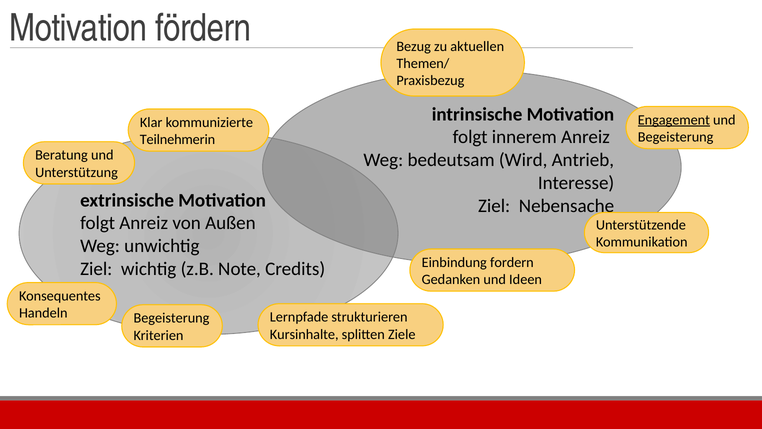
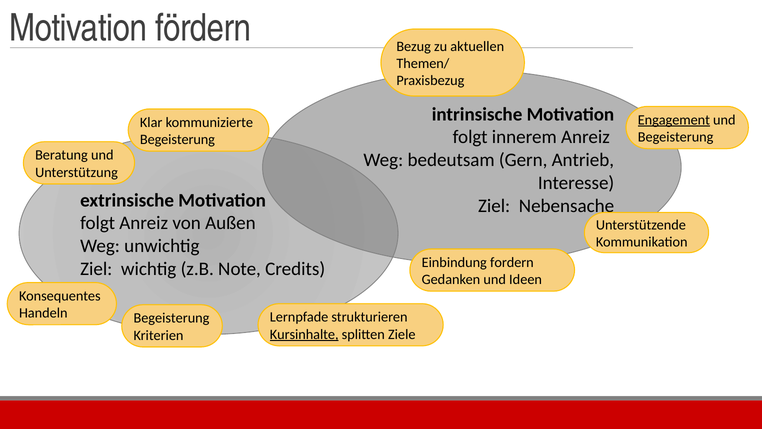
Teilnehmerin: Teilnehmerin -> Begeisterung (177, 140)
Wird: Wird -> Gern (523, 160)
Kursinhalte underline: none -> present (304, 334)
